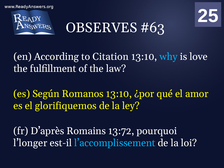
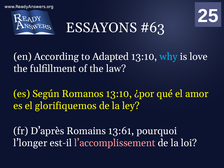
OBSERVES: OBSERVES -> ESSAYONS (101, 28)
Citation: Citation -> Adapted (111, 57)
13:72: 13:72 -> 13:61 (121, 131)
l’accomplissement colour: light blue -> pink (115, 143)
